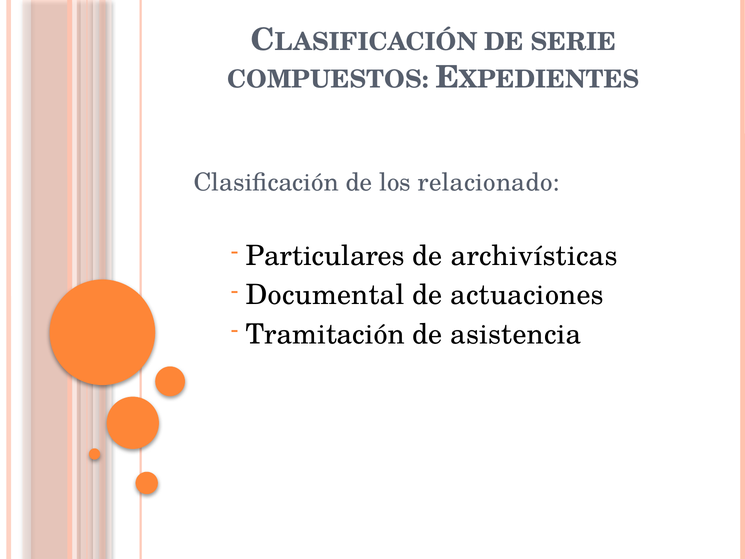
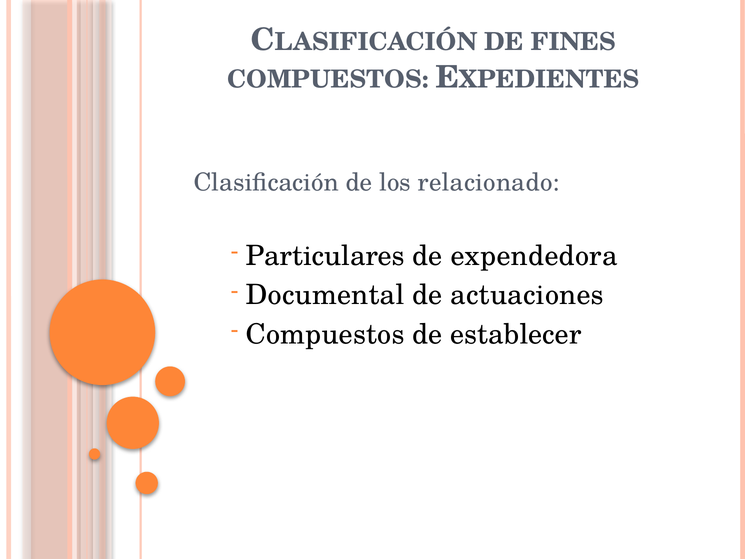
SERIE: SERIE -> FINES (573, 42)
archivísticas: archivísticas -> expendedora (534, 256)
Tramitación: Tramitación -> Compuestos (325, 334)
asistencia: asistencia -> establecer (516, 334)
